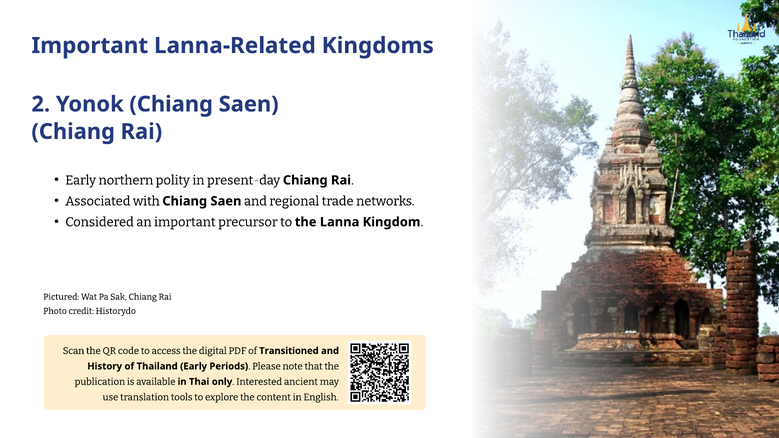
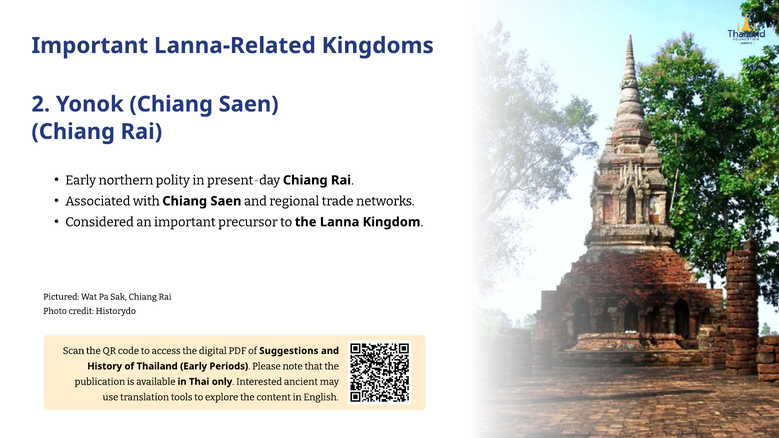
Transitioned: Transitioned -> Suggestions (289, 351)
